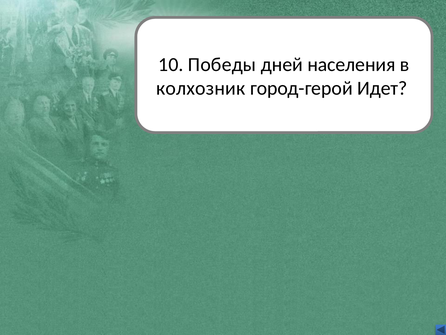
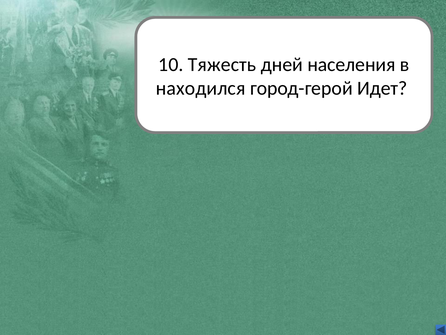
Победы: Победы -> Тяжесть (222, 64)
колхозник: колхозник -> находился (201, 88)
